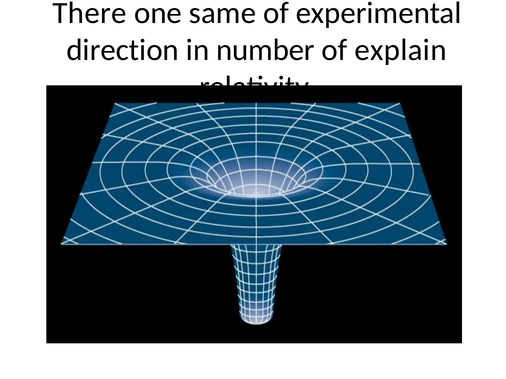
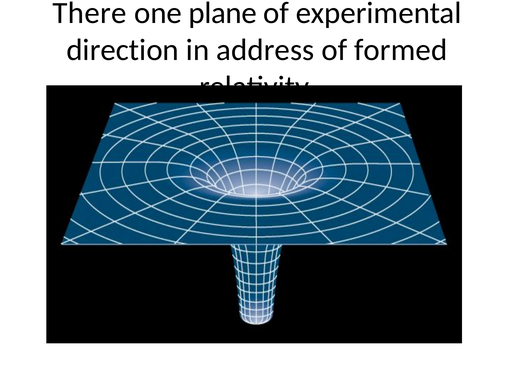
same: same -> plane (223, 13)
number: number -> address (265, 50)
explain: explain -> formed (401, 50)
